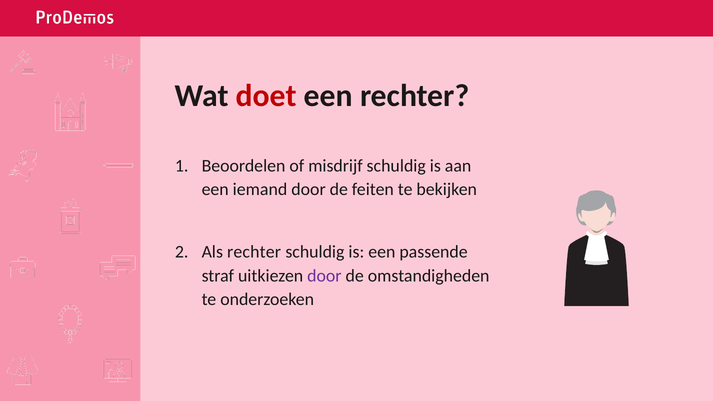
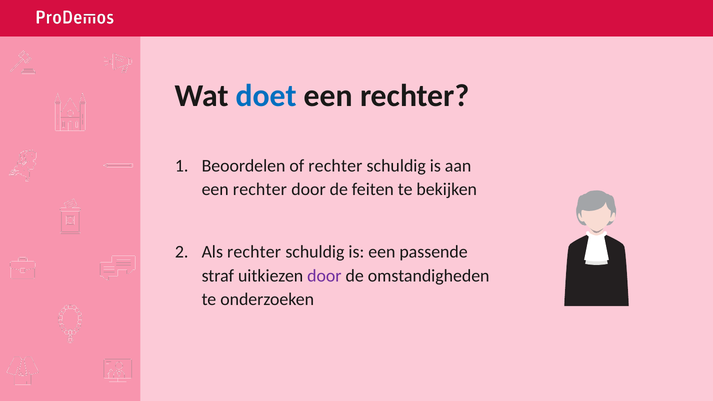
doet colour: red -> blue (266, 96)
of misdrijf: misdrijf -> rechter (335, 166)
iemand: iemand -> rechter (260, 190)
